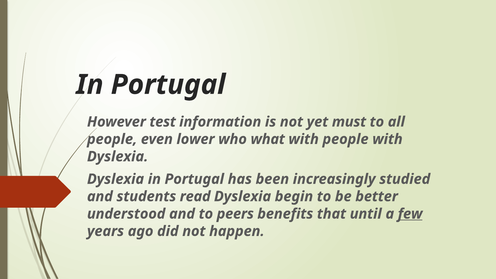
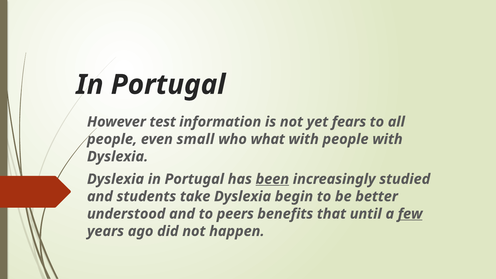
must: must -> fears (349, 122)
lower: lower -> small (195, 139)
been underline: none -> present (272, 179)
read: read -> take (195, 196)
